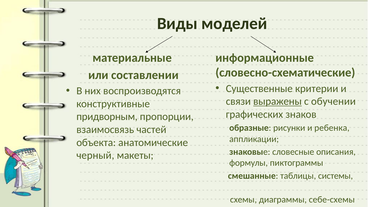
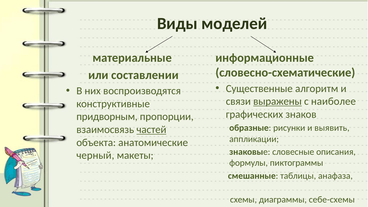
критерии: критерии -> алгоритм (317, 88)
обучении: обучении -> наиболее (333, 101)
ребенка: ребенка -> выявить (332, 128)
частей underline: none -> present (151, 130)
системы: системы -> анафаза (335, 176)
